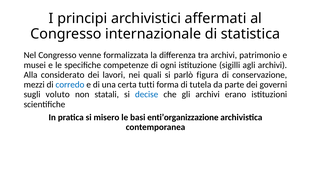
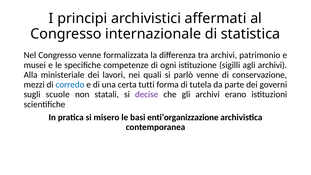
considerato: considerato -> ministeriale (63, 75)
parlò figura: figura -> venne (208, 75)
voluto: voluto -> scuole (58, 94)
decise colour: blue -> purple (147, 94)
